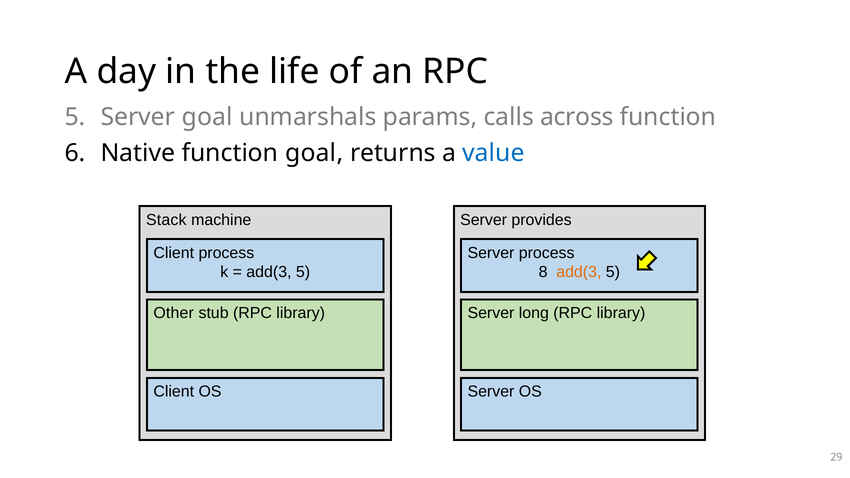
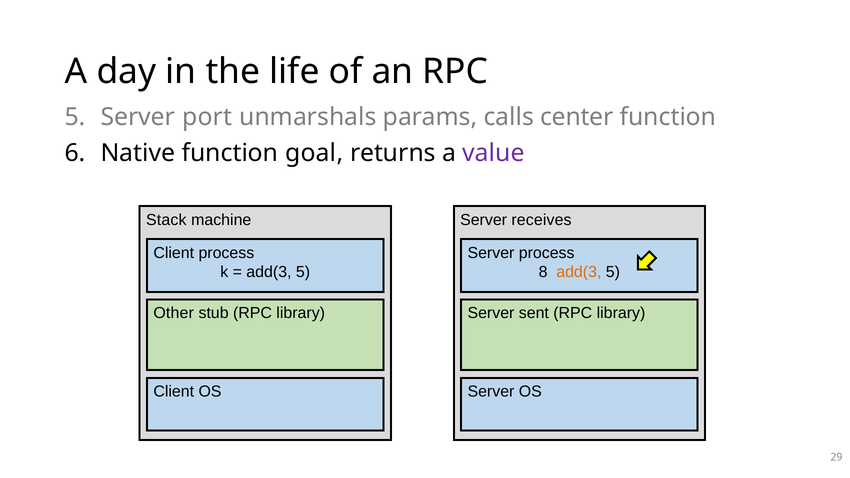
Server goal: goal -> port (207, 117)
across: across -> center (577, 117)
value colour: blue -> purple (493, 153)
provides: provides -> receives (542, 220)
long: long -> sent (534, 313)
